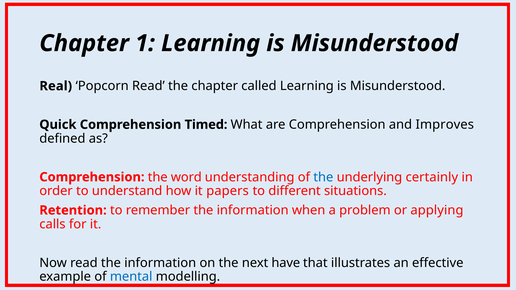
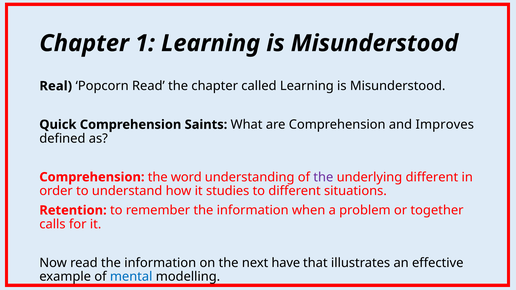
Timed: Timed -> Saints (206, 125)
the colour: blue -> purple (323, 177)
underlying certainly: certainly -> different (432, 177)
papers: papers -> studies (228, 191)
applying: applying -> together (437, 210)
